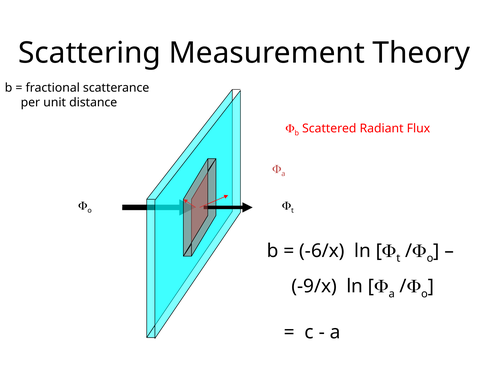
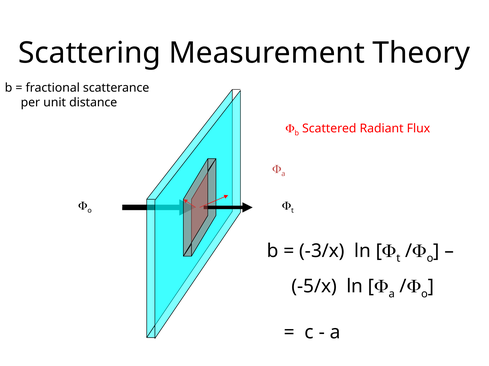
-6/x: -6/x -> -3/x (322, 251)
-9/x: -9/x -> -5/x (314, 287)
